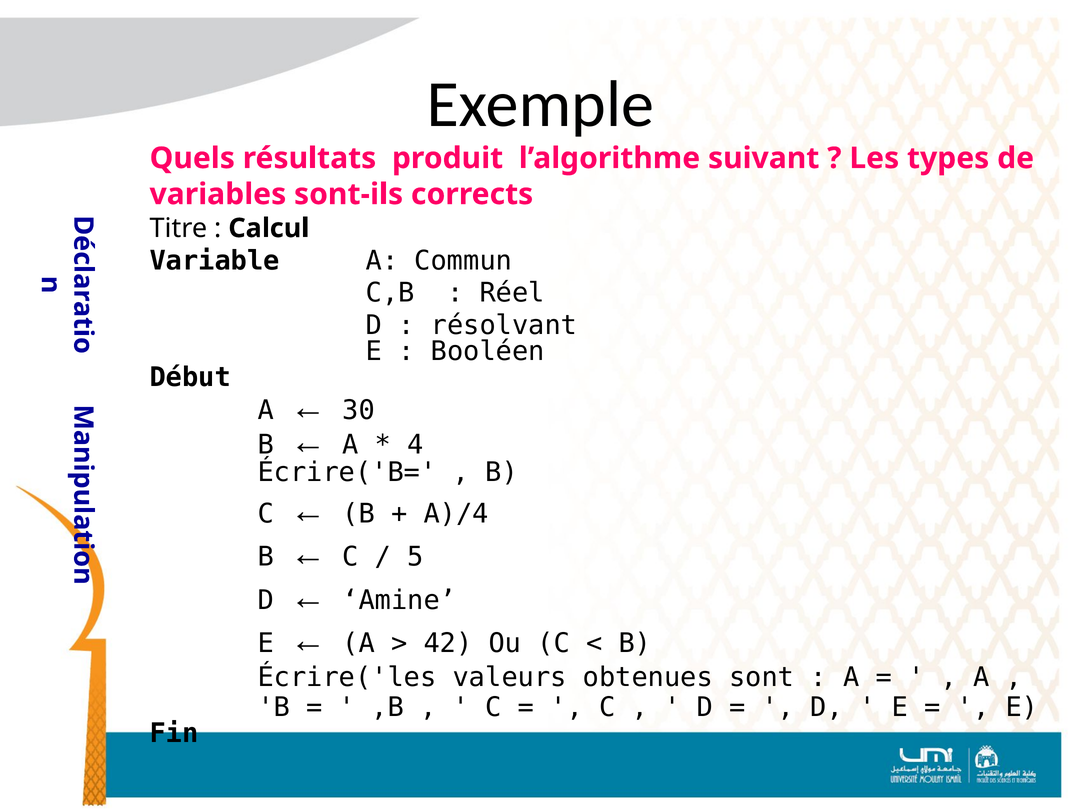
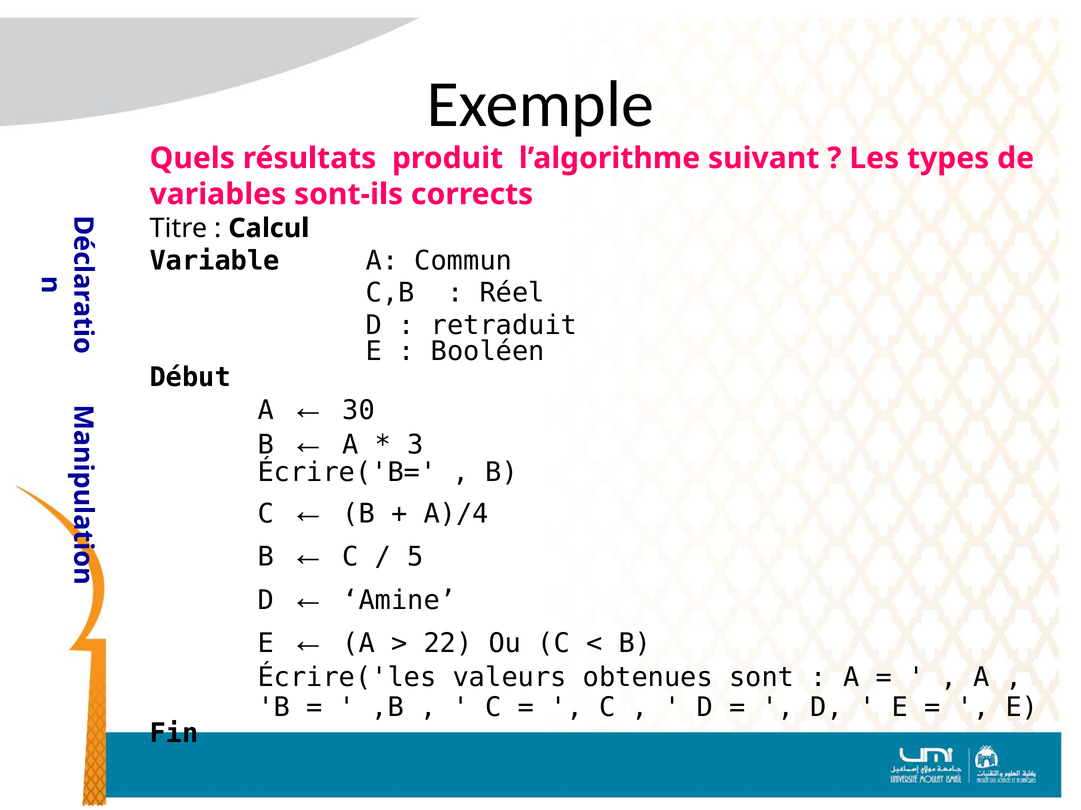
résolvant: résolvant -> retraduit (504, 326)
4: 4 -> 3 (416, 445)
42: 42 -> 22 (448, 644)
